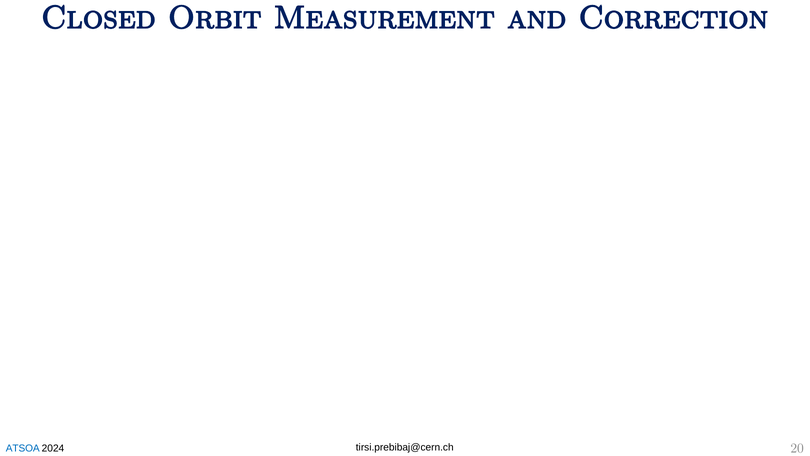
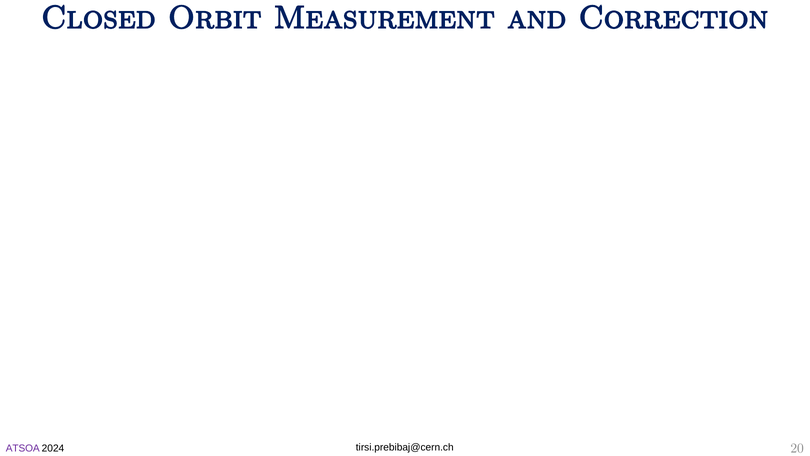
ATSOA colour: blue -> purple (23, 448)
